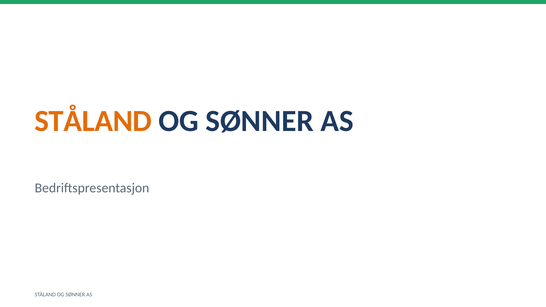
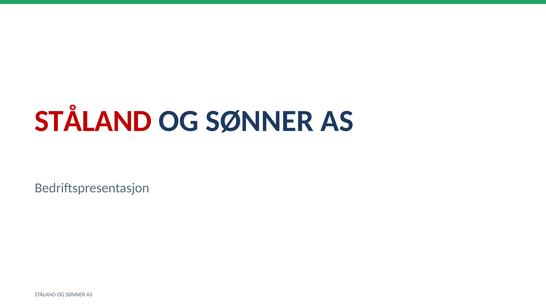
STÅLAND colour: orange -> red (93, 121)
